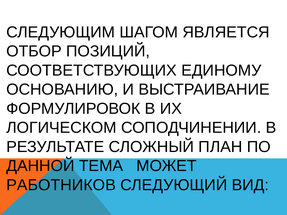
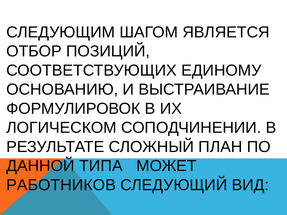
ТЕМА: ТЕМА -> ТИПА (101, 166)
